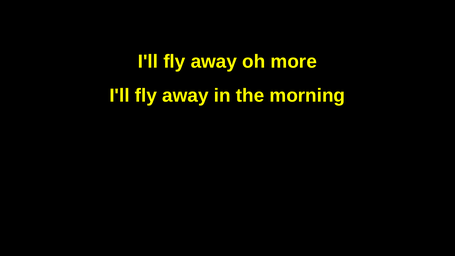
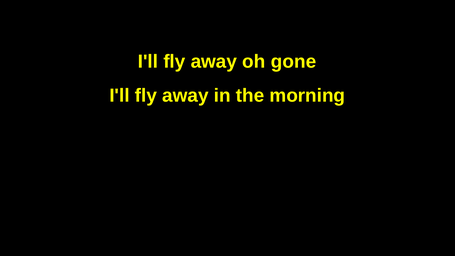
more: more -> gone (294, 62)
